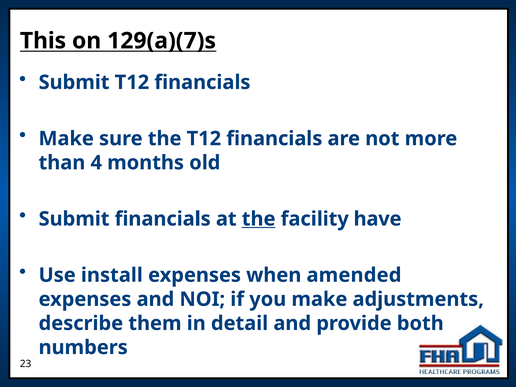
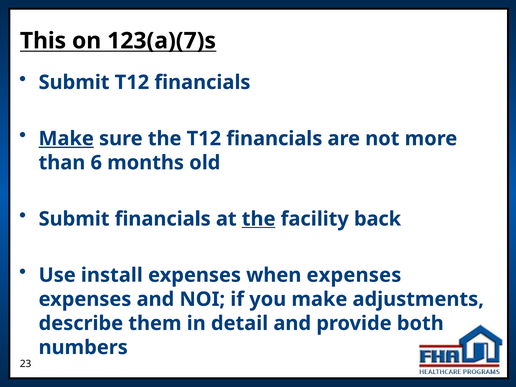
129(a)(7)s: 129(a)(7)s -> 123(a)(7)s (162, 41)
Make underline: none -> present (66, 139)
4: 4 -> 6 (96, 163)
have: have -> back (378, 219)
when amended: amended -> expenses (354, 275)
